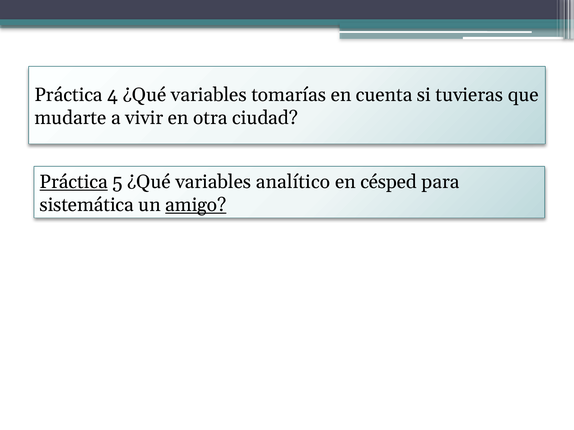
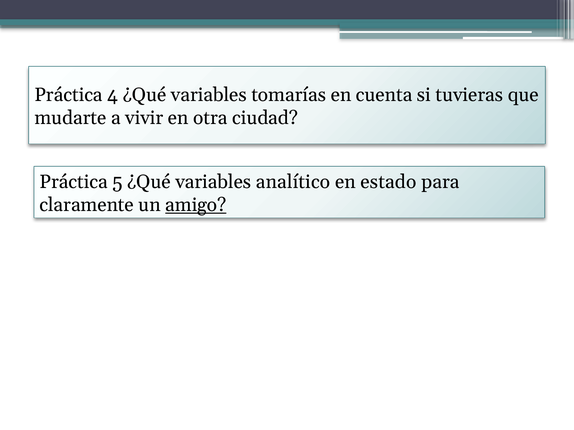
Práctica underline: present -> none (74, 182)
césped: césped -> estado (388, 182)
sistemática: sistemática -> claramente (87, 205)
